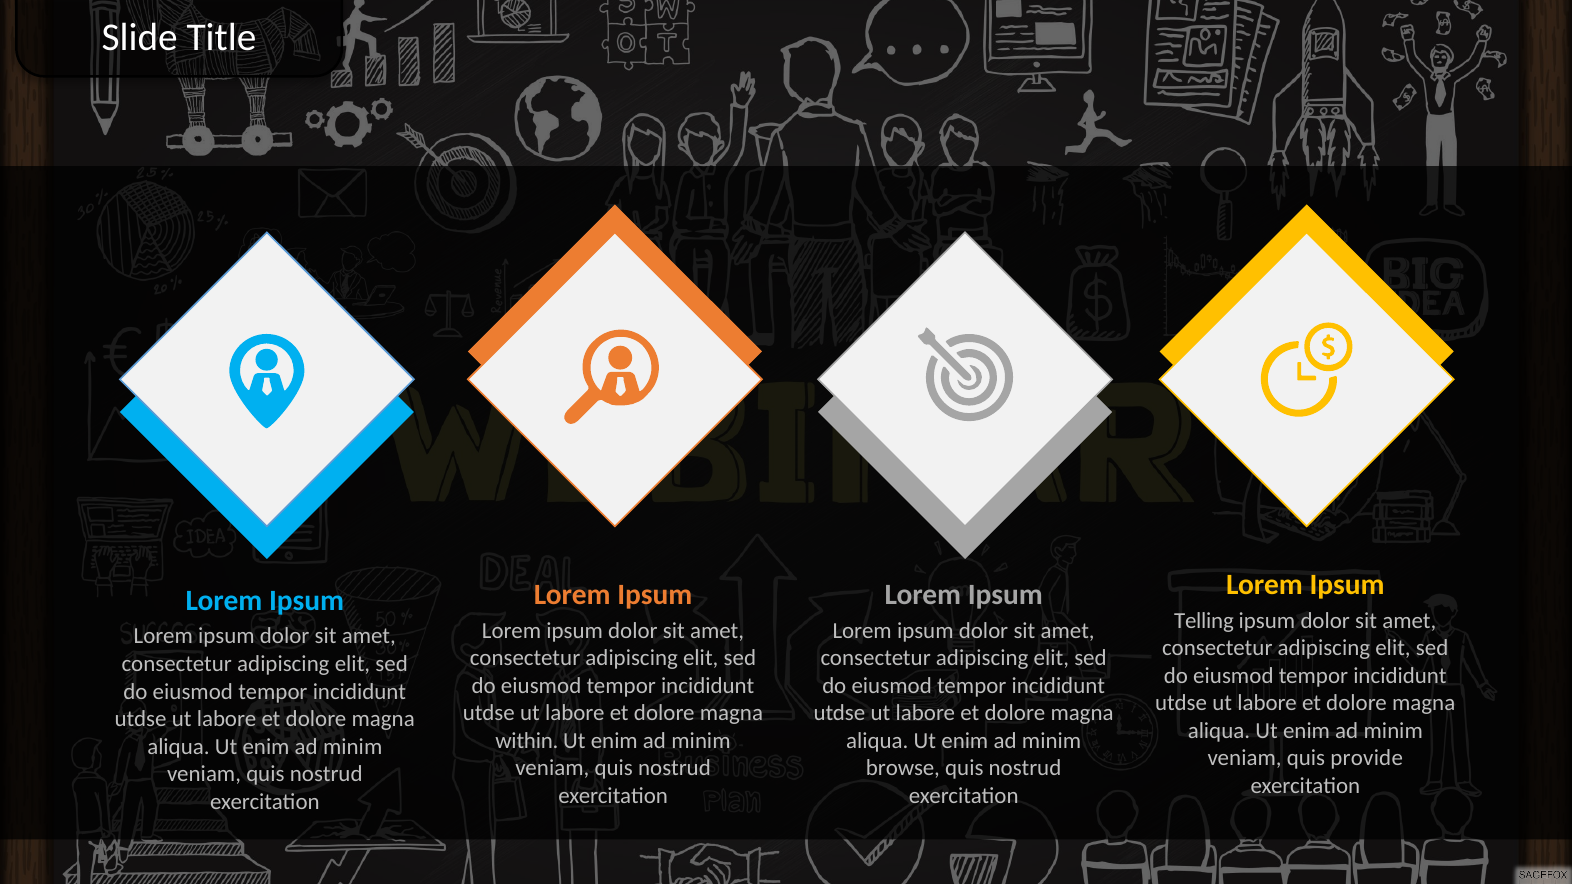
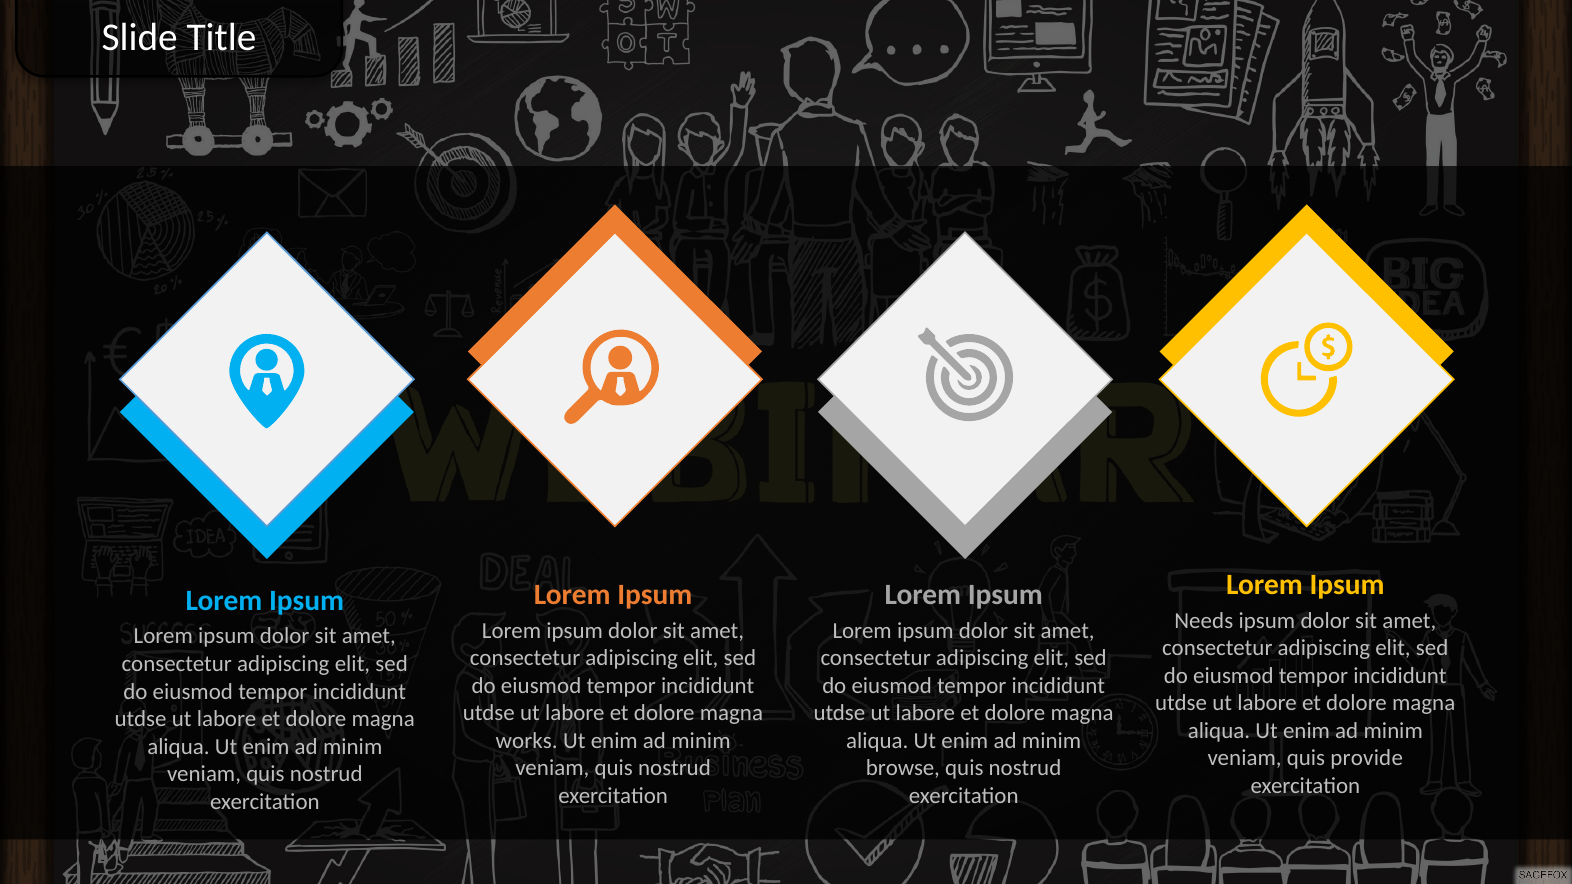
Telling: Telling -> Needs (1204, 621)
within: within -> works (527, 741)
